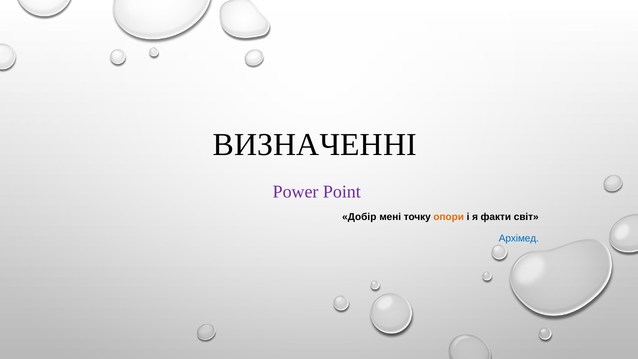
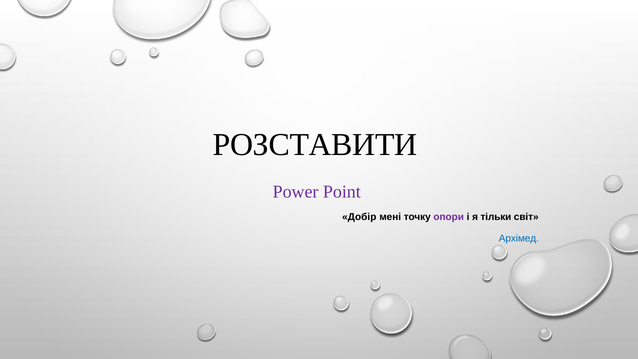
ВИЗНАЧЕННІ: ВИЗНАЧЕННІ -> РОЗСТАВИТИ (315, 145)
опори colour: orange -> purple (449, 217)
факти: факти -> тільки (496, 217)
